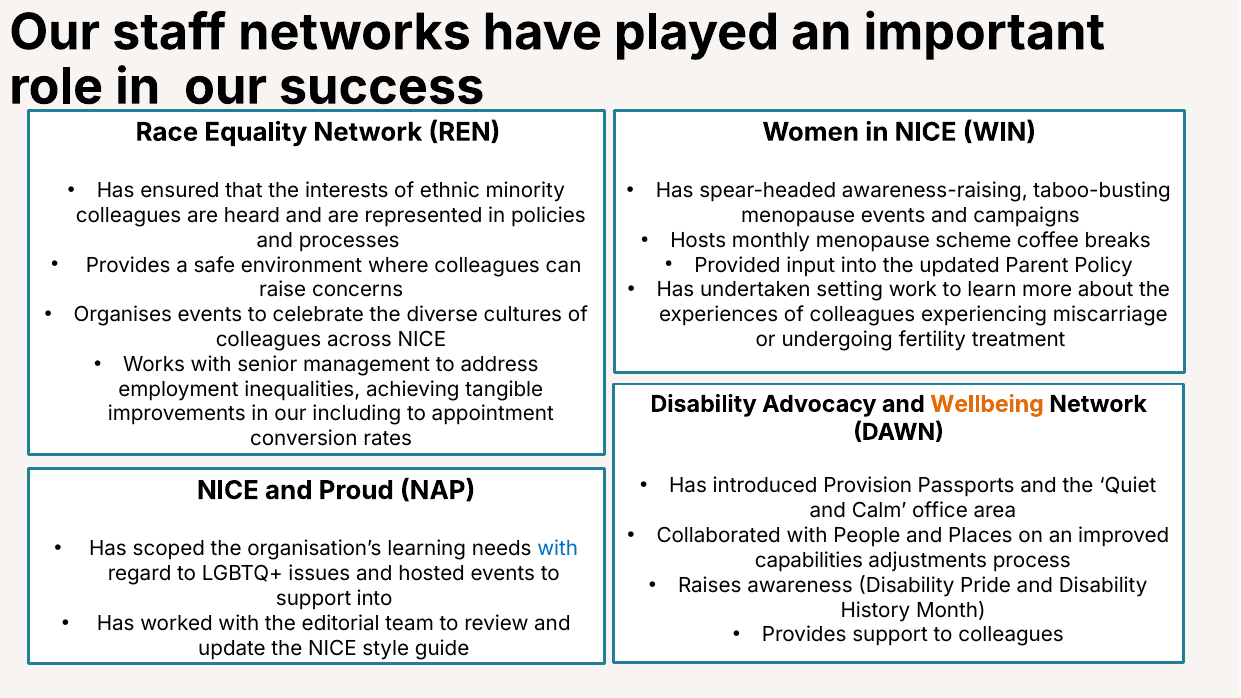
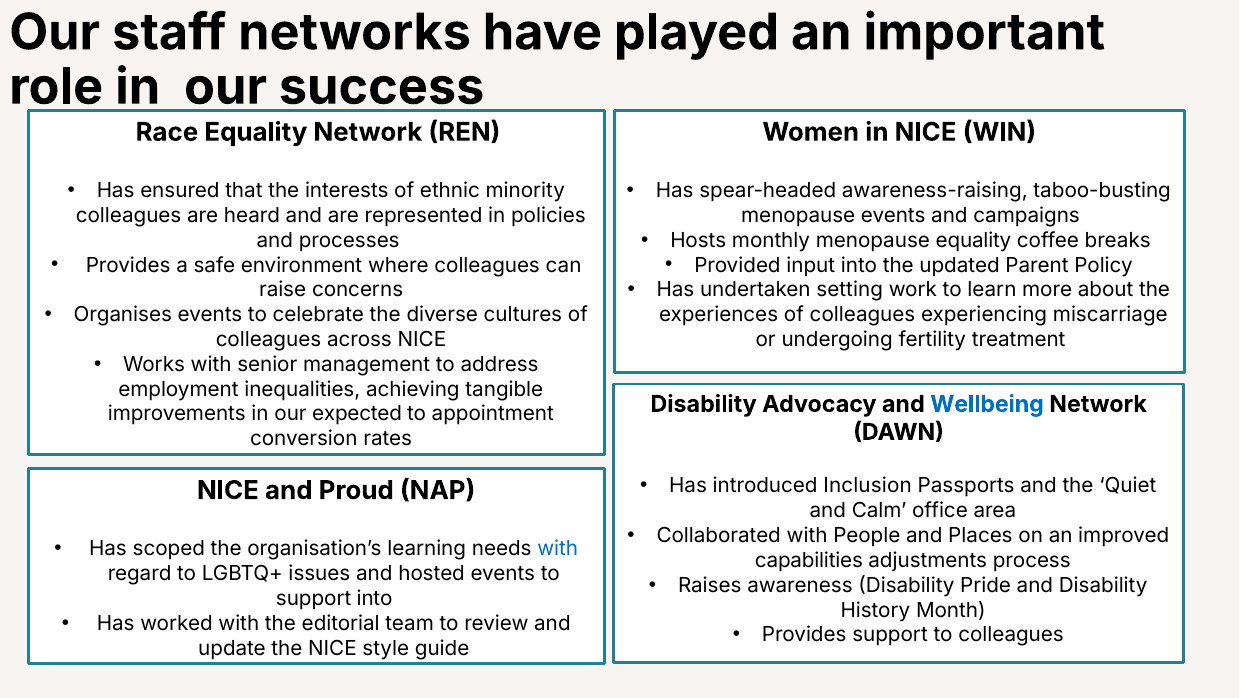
menopause scheme: scheme -> equality (974, 240)
Wellbeing colour: orange -> blue (987, 404)
including: including -> expected (357, 414)
Provision: Provision -> Inclusion (868, 486)
